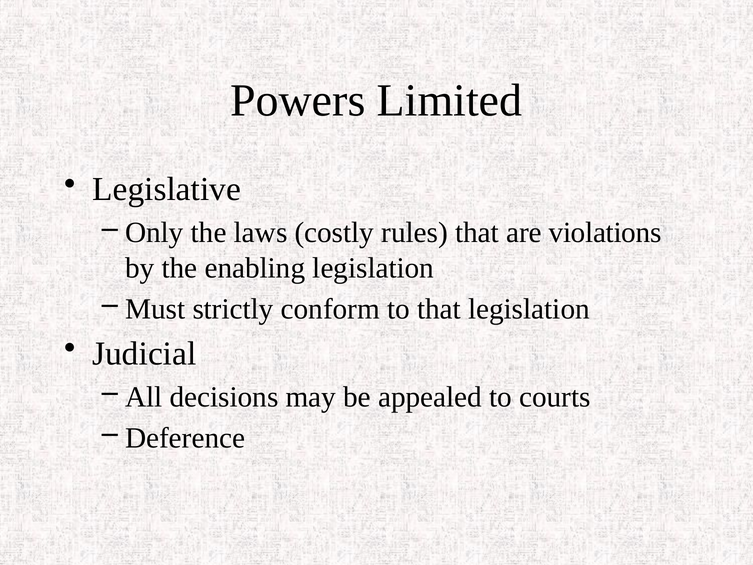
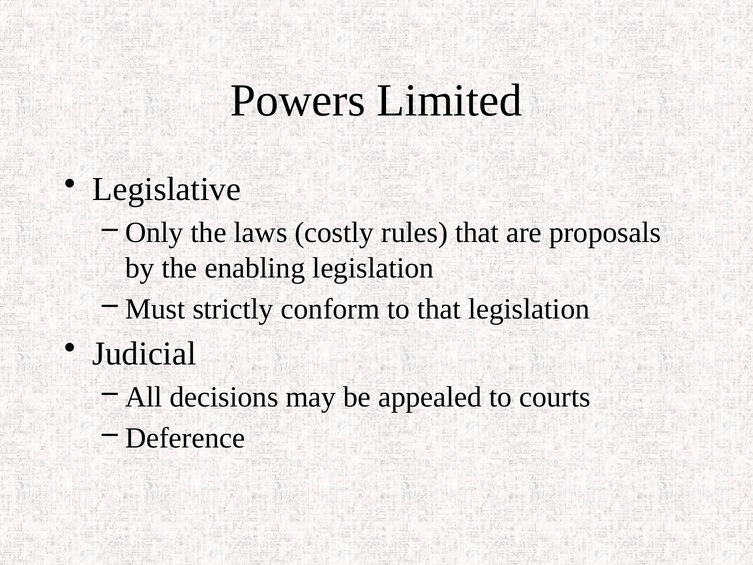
violations: violations -> proposals (605, 233)
